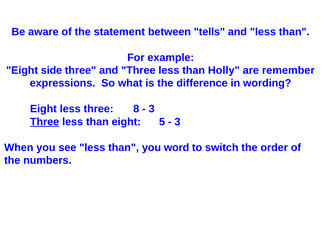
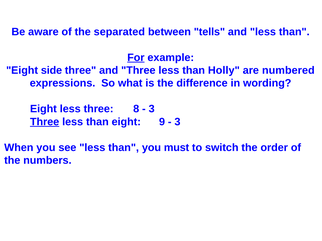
statement: statement -> separated (119, 32)
For underline: none -> present (136, 58)
remember: remember -> numbered (288, 70)
5: 5 -> 9 (162, 122)
word: word -> must (177, 148)
